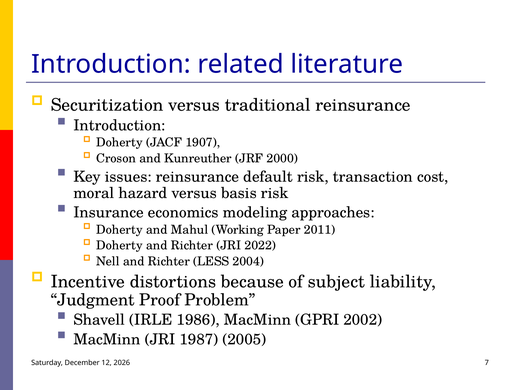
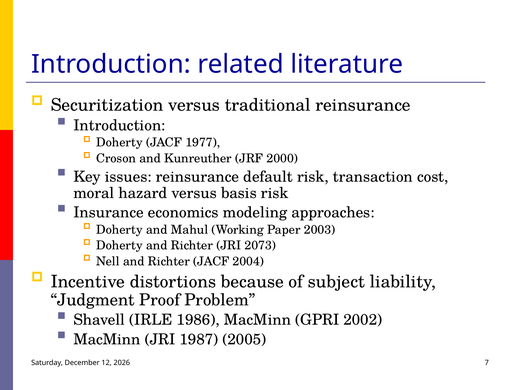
1907: 1907 -> 1977 (203, 143)
2011: 2011 -> 2003 (320, 230)
2022: 2022 -> 2073 (260, 246)
Richter LESS: LESS -> JACF (211, 261)
